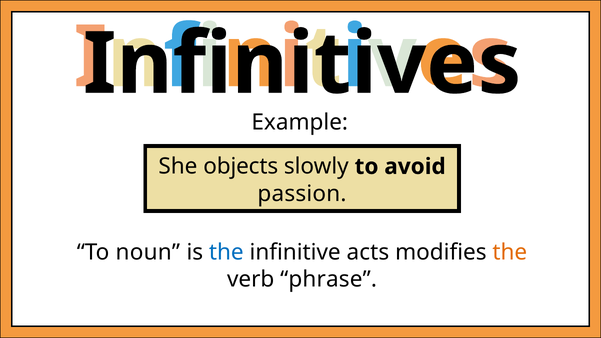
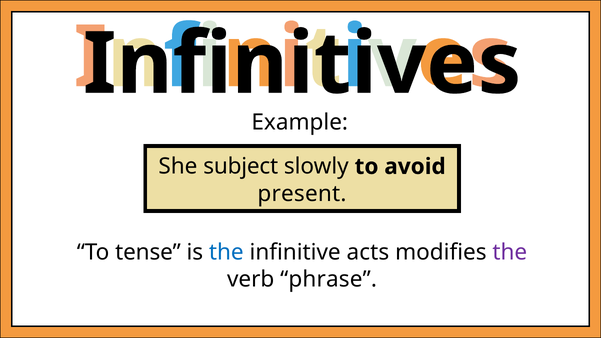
objects: objects -> subject (241, 167)
passion: passion -> present (302, 194)
noun: noun -> tense (148, 253)
the colour: orange -> purple (510, 253)
